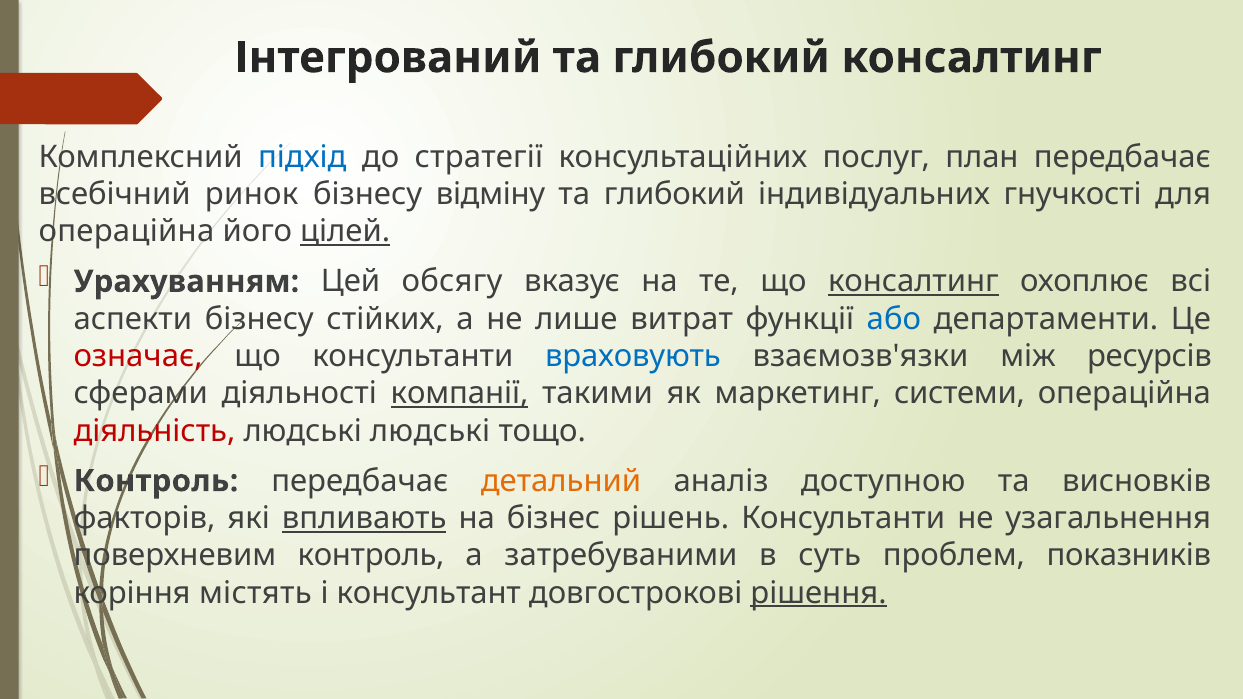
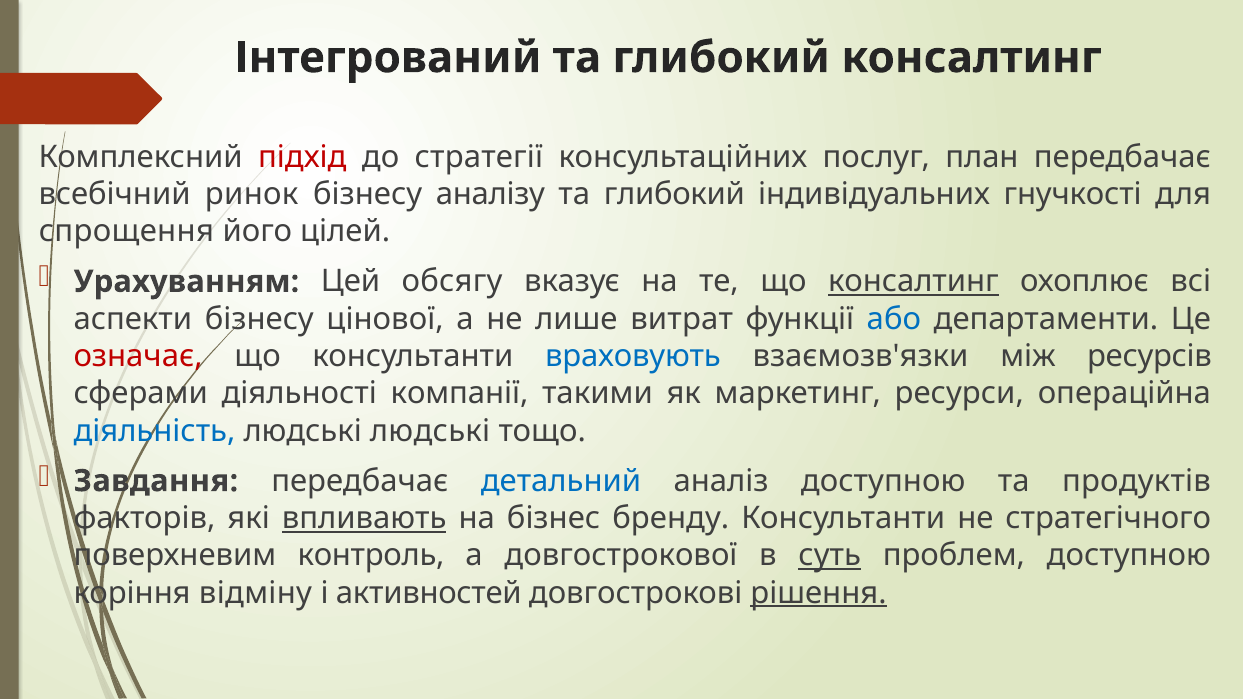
підхід colour: blue -> red (302, 157)
відміну: відміну -> аналізу (490, 194)
операційна: операційна -> спрощення (126, 231)
цілей underline: present -> none (345, 231)
стійких: стійких -> цінової (385, 319)
компанії underline: present -> none (460, 394)
системи: системи -> ресурси (959, 394)
діяльність colour: red -> blue (154, 431)
Контроль: Контроль -> Завдання (156, 481)
детальний colour: orange -> blue (561, 481)
висновків: висновків -> продуктів (1136, 481)
рішень: рішень -> бренду (671, 518)
узагальнення: узагальнення -> стратегічного (1108, 518)
затребуваними: затребуваними -> довгострокової (621, 556)
суть underline: none -> present (830, 556)
проблем показників: показників -> доступною (1129, 556)
містять: містять -> відміну (255, 593)
консультант: консультант -> активностей (429, 593)
